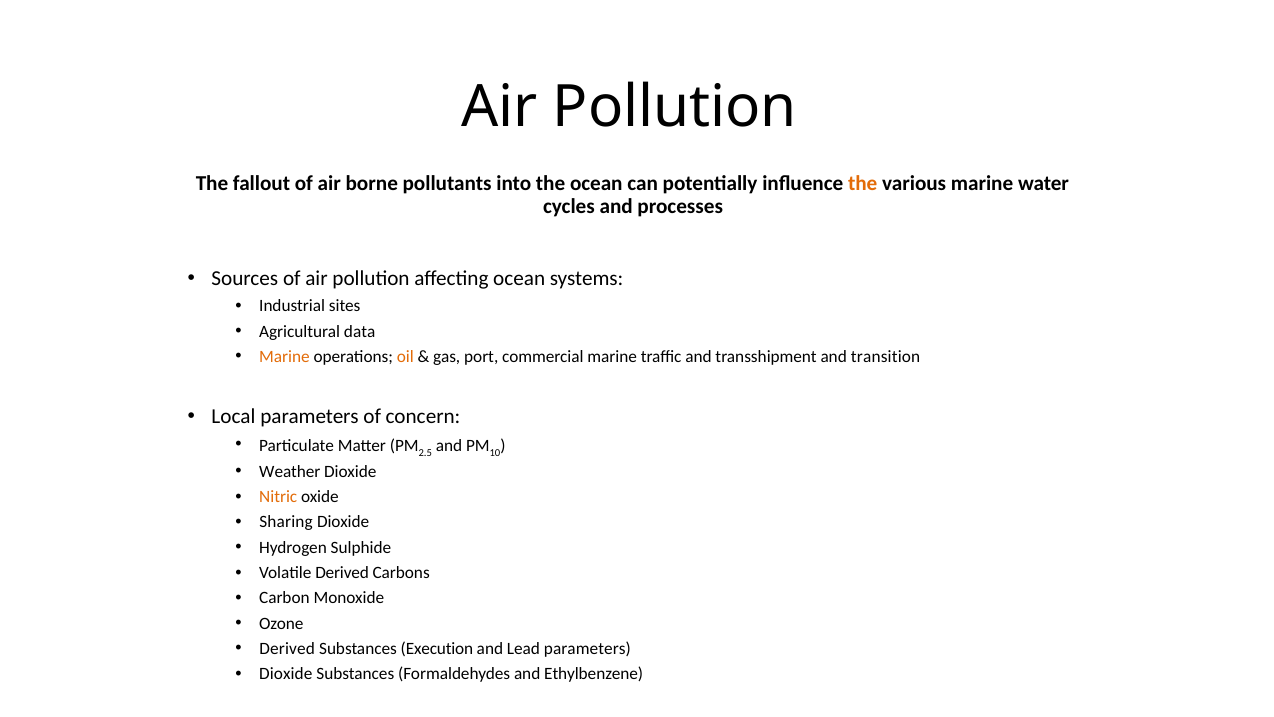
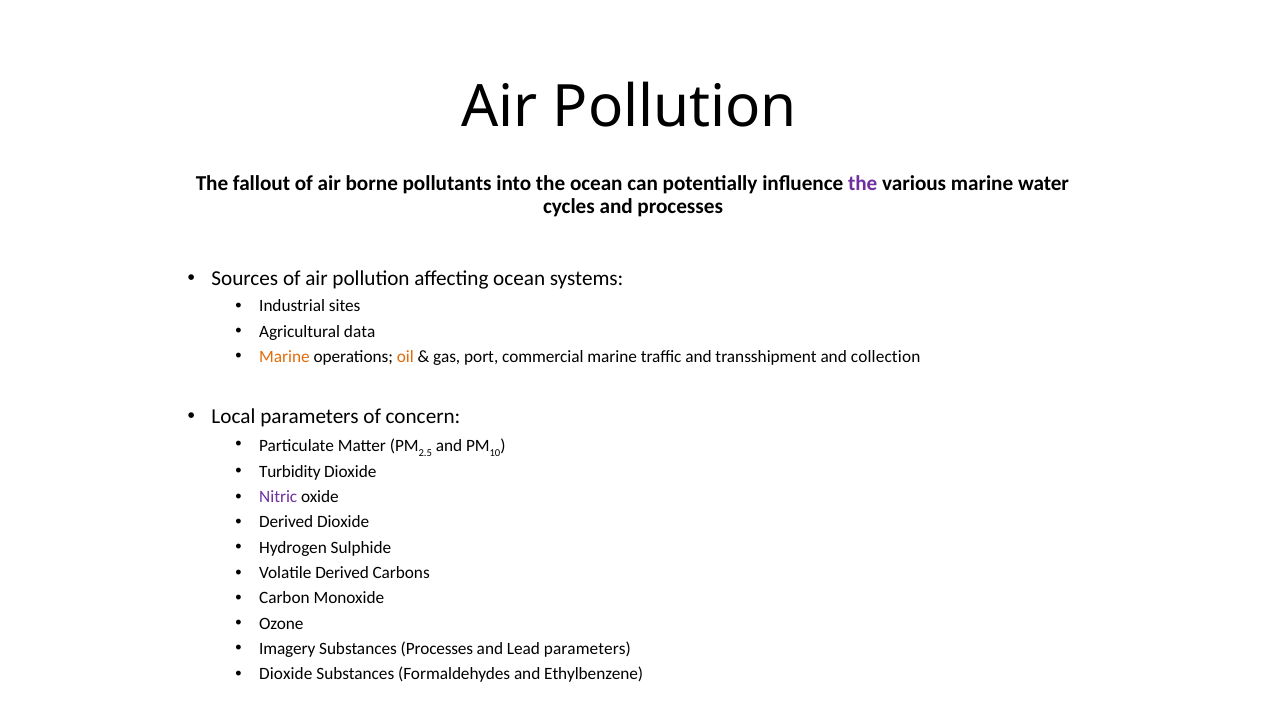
the colour: orange -> purple (863, 183)
transition: transition -> collection (886, 357)
Weather: Weather -> Turbidity (290, 471)
Nitric colour: orange -> purple (278, 497)
Sharing: Sharing -> Derived (286, 522)
Derived: Derived -> Imagery (287, 648)
Substances Execution: Execution -> Processes (437, 648)
